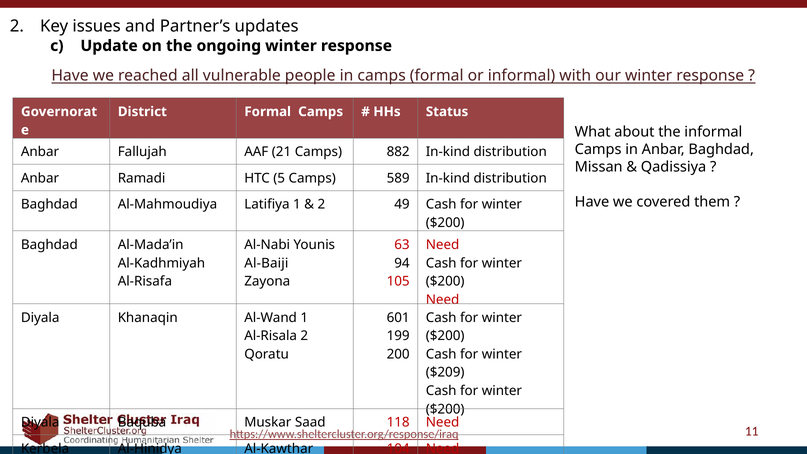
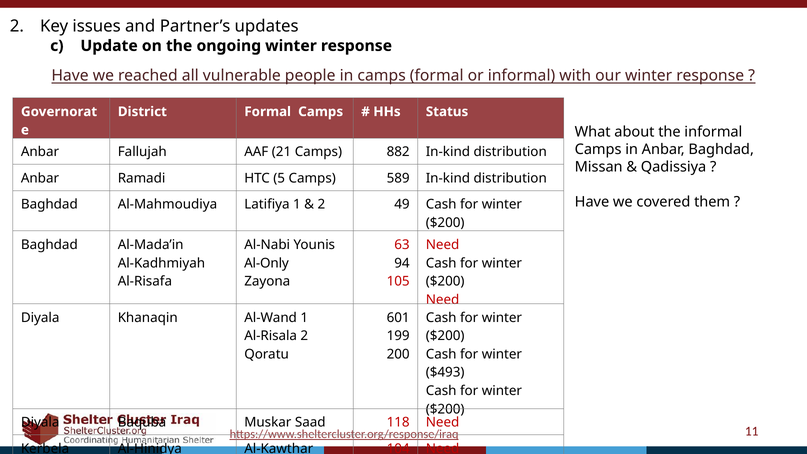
Al-Baiji: Al-Baiji -> Al-Only (266, 263)
$209: $209 -> $493 (445, 372)
